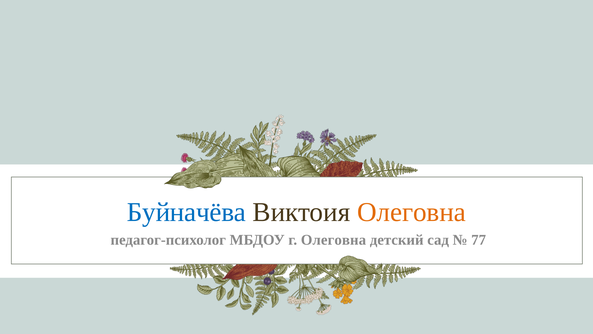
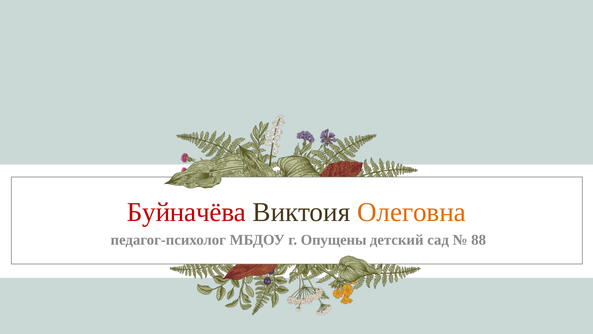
Буйначёва colour: blue -> red (186, 212)
г Олеговна: Олеговна -> Опущены (334, 240)
77: 77 -> 88 (479, 240)
